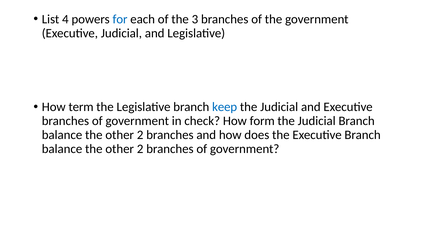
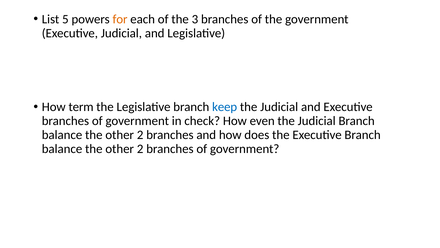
4: 4 -> 5 (65, 19)
for colour: blue -> orange (120, 19)
form: form -> even (262, 121)
